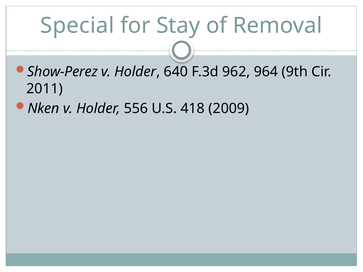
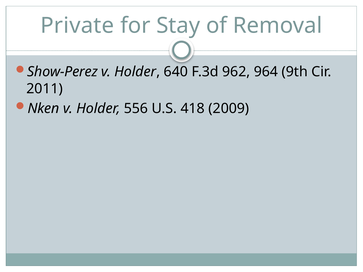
Special: Special -> Private (77, 26)
